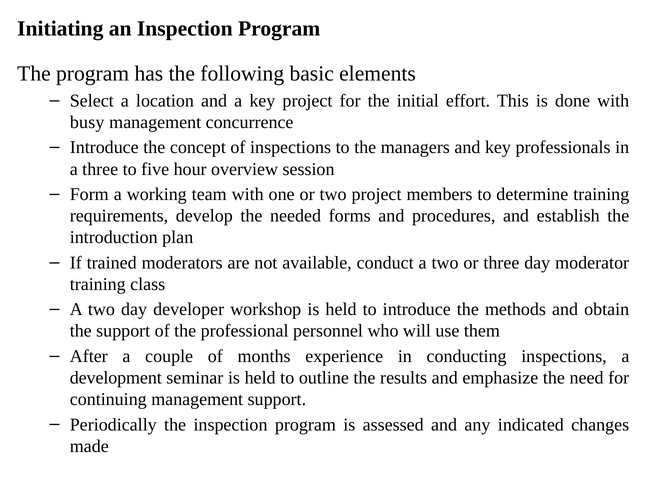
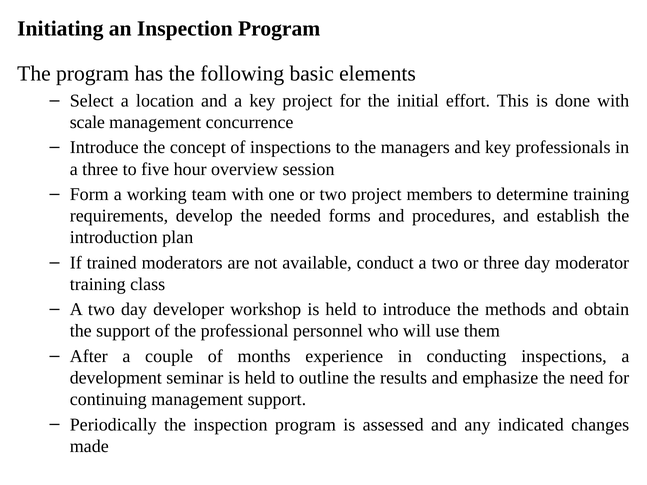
busy: busy -> scale (87, 122)
